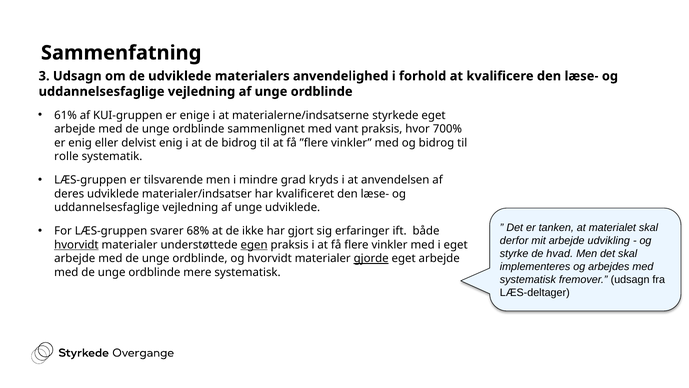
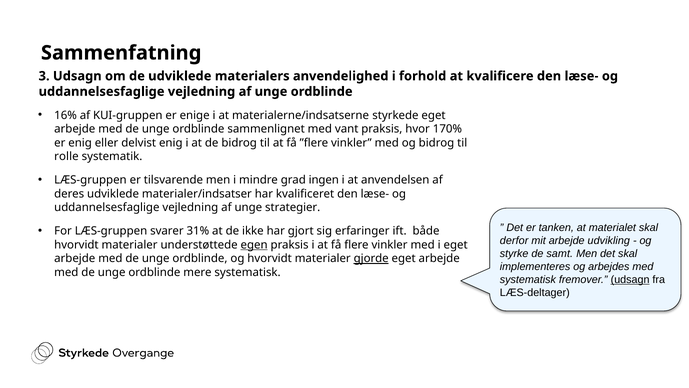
61%: 61% -> 16% (66, 115)
700%: 700% -> 170% (447, 129)
kryds: kryds -> ingen (324, 180)
unge udviklede: udviklede -> strategier (293, 207)
68%: 68% -> 31% (198, 231)
hvorvidt underline: present -> none (76, 245)
hvad: hvad -> samt (560, 253)
udsagn underline: none -> present (630, 279)
